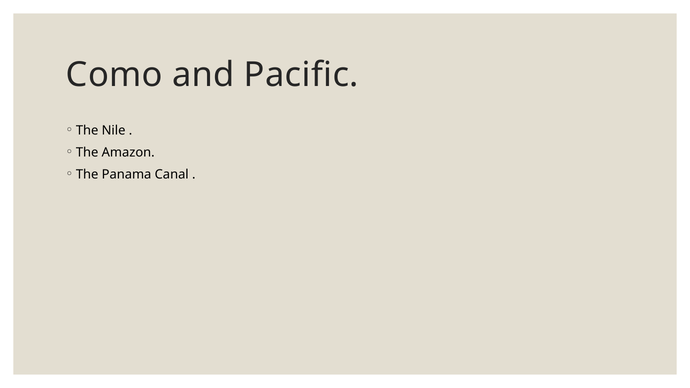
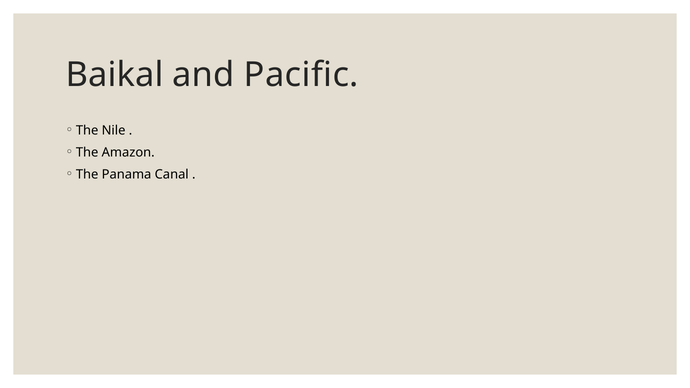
Como: Como -> Baikal (115, 75)
